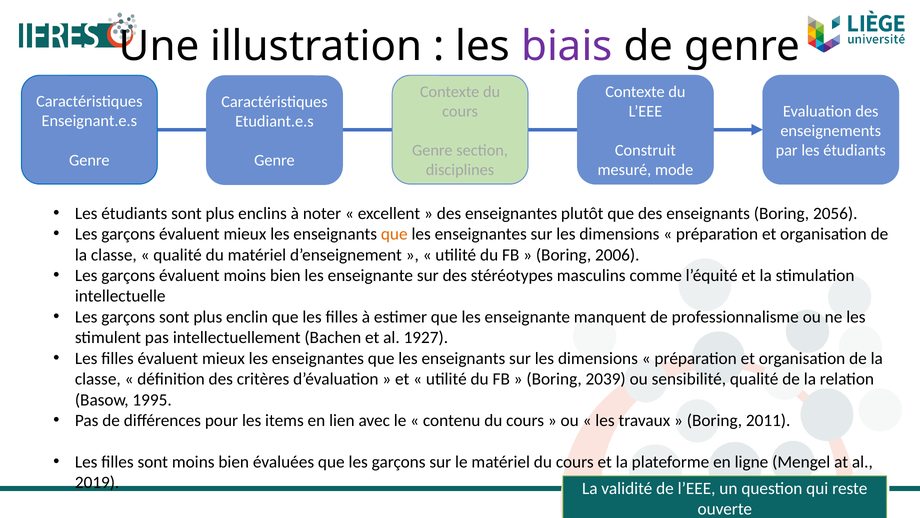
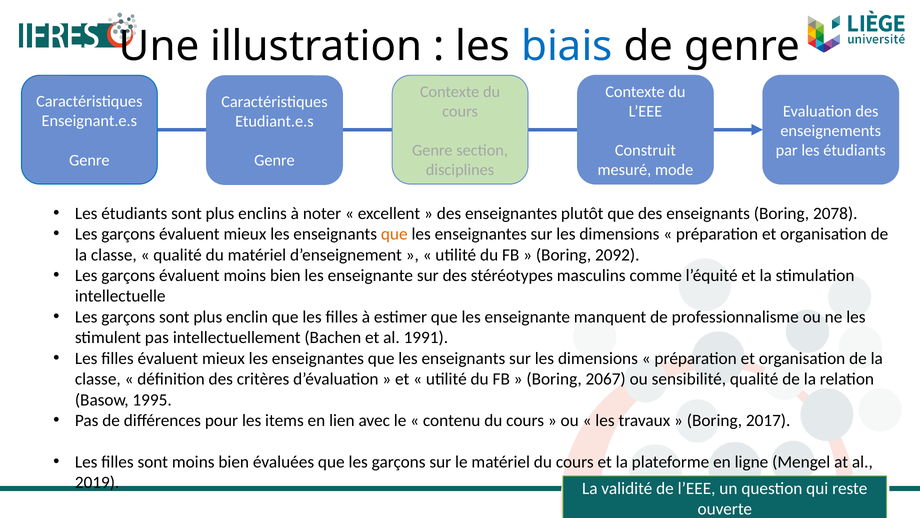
biais colour: purple -> blue (567, 46)
2056: 2056 -> 2078 (835, 213)
2006: 2006 -> 2092 (617, 255)
1927: 1927 -> 1991 (426, 337)
2039: 2039 -> 2067 (606, 379)
2011: 2011 -> 2017 (768, 420)
